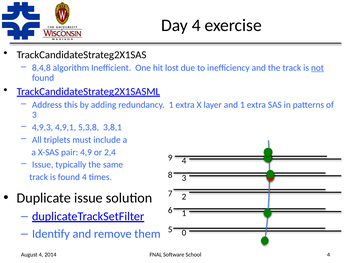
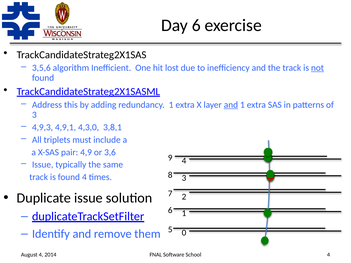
Day 4: 4 -> 6 (196, 25)
8,4,8: 8,4,8 -> 3,5,6 (41, 68)
and underline: none -> present (231, 105)
5,3,8: 5,3,8 -> 4,3,0 (89, 127)
2,4: 2,4 -> 3,6 (110, 152)
